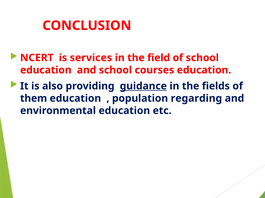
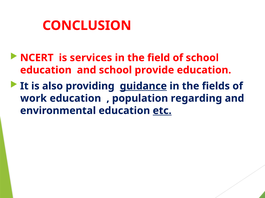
courses: courses -> provide (154, 70)
them: them -> work (33, 99)
etc underline: none -> present (162, 111)
